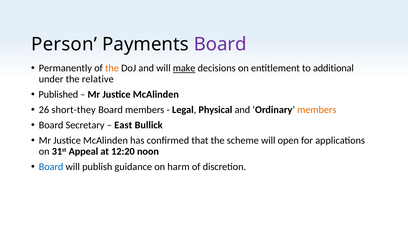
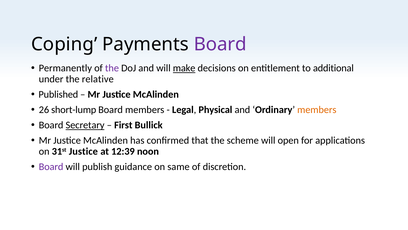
Person: Person -> Coping (64, 44)
the colour: orange -> purple (112, 68)
short-they: short-they -> short-lump (74, 110)
Secretary underline: none -> present (85, 125)
East: East -> First (123, 125)
31st Appeal: Appeal -> Justice (83, 151)
12:20: 12:20 -> 12:39 (123, 151)
Board colour: blue -> purple (51, 166)
harm: harm -> same (178, 166)
